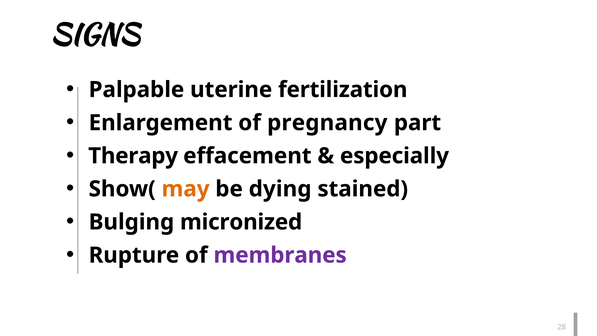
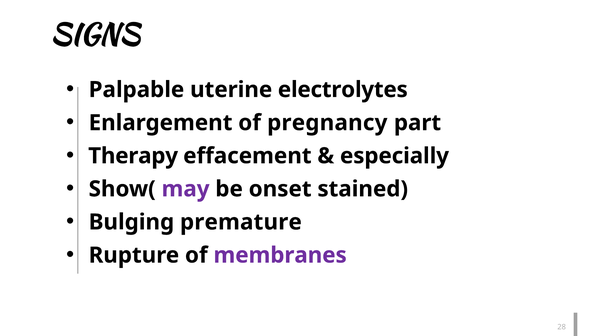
fertilization: fertilization -> electrolytes (343, 90)
may colour: orange -> purple (186, 189)
dying: dying -> onset (280, 189)
micronized: micronized -> premature (241, 222)
